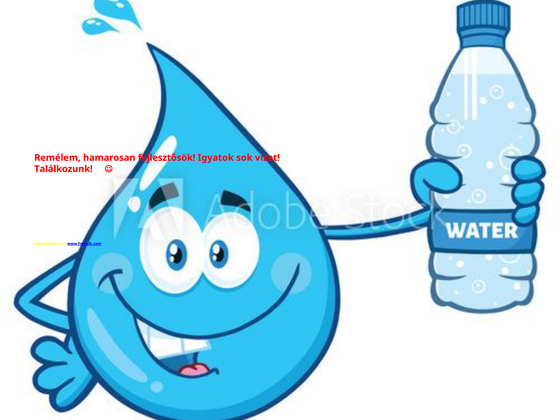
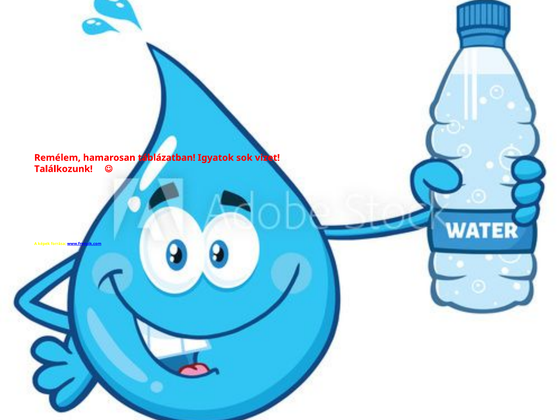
fejlesztősök: fejlesztősök -> táblázatban (167, 158)
